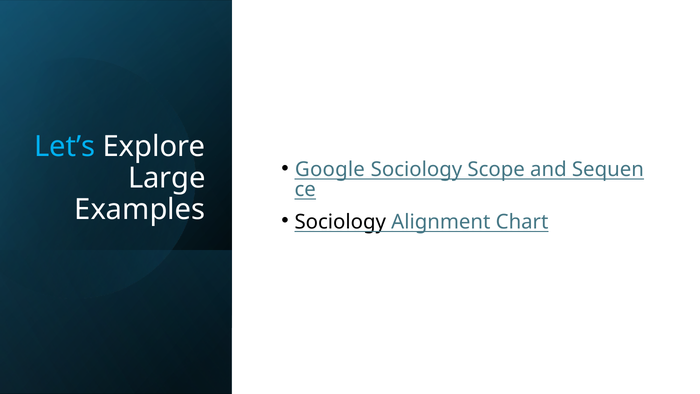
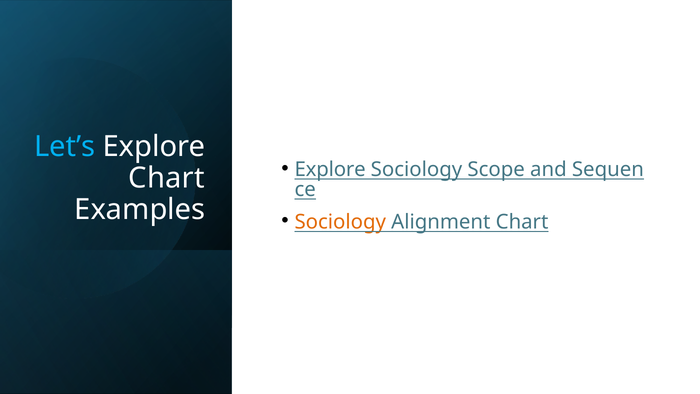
Google: Google -> Explore (330, 170)
Large: Large -> Chart (167, 178)
Sociology colour: black -> orange (340, 222)
